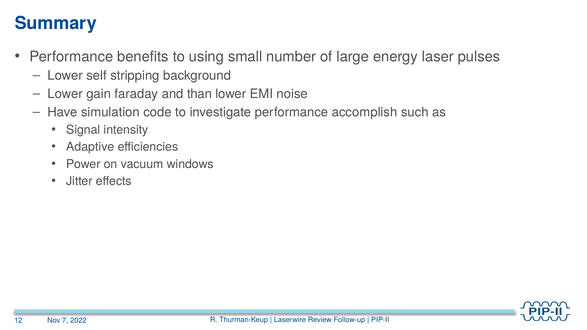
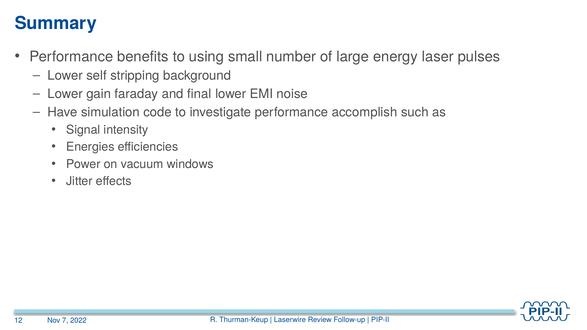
than: than -> final (199, 94)
Adaptive: Adaptive -> Energies (90, 147)
